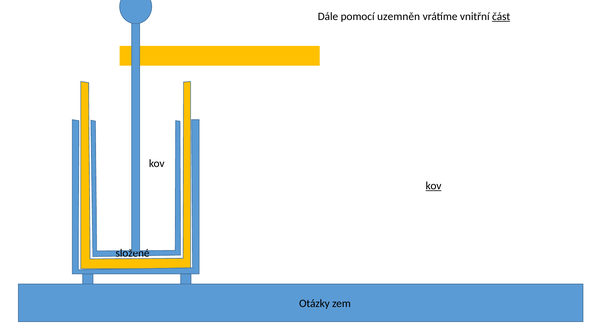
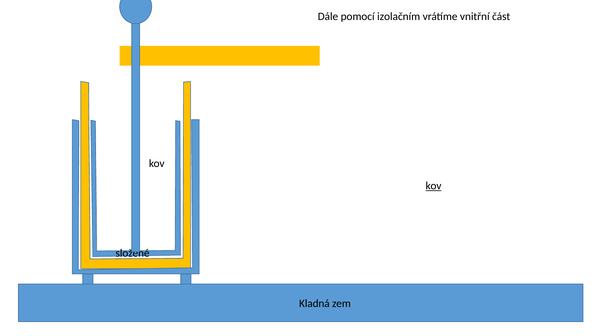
uzemněn: uzemněn -> izolačním (399, 16)
část underline: present -> none (501, 16)
Otázky: Otázky -> Kladná (314, 304)
